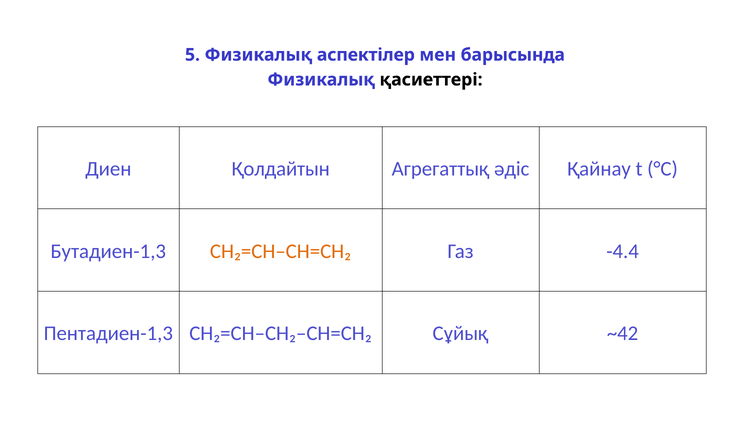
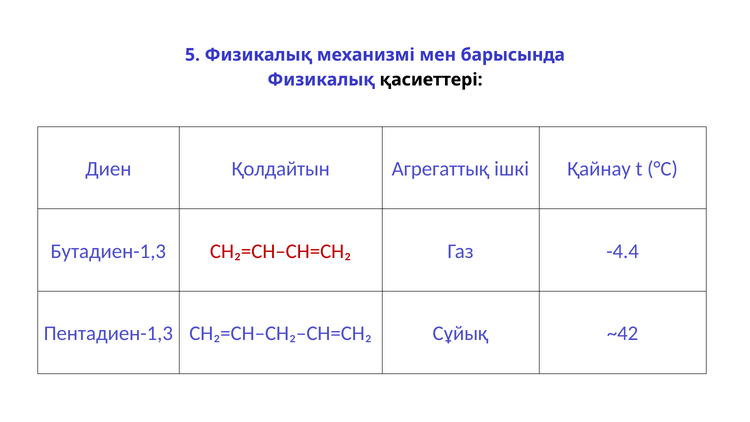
аспектілер: аспектілер -> механизмі (366, 55)
әдіс: әдіс -> ішкі (512, 169)
CH₂=CH–CH=CH₂ colour: orange -> red (281, 251)
